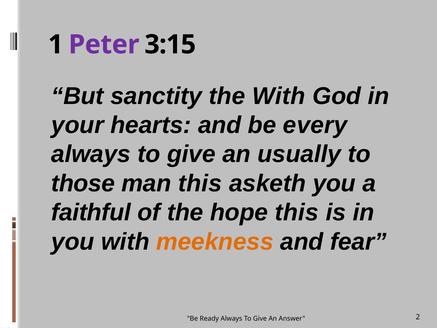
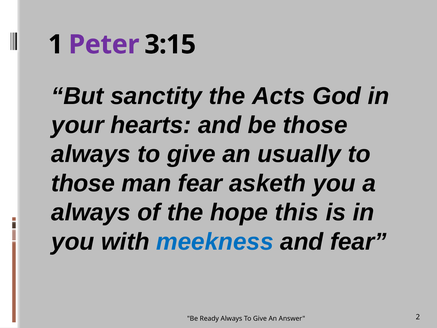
the With: With -> Acts (279, 96)
be every: every -> those (315, 125)
man this: this -> fear (200, 183)
faithful: faithful -> always (91, 212)
meekness colour: orange -> blue (215, 242)
